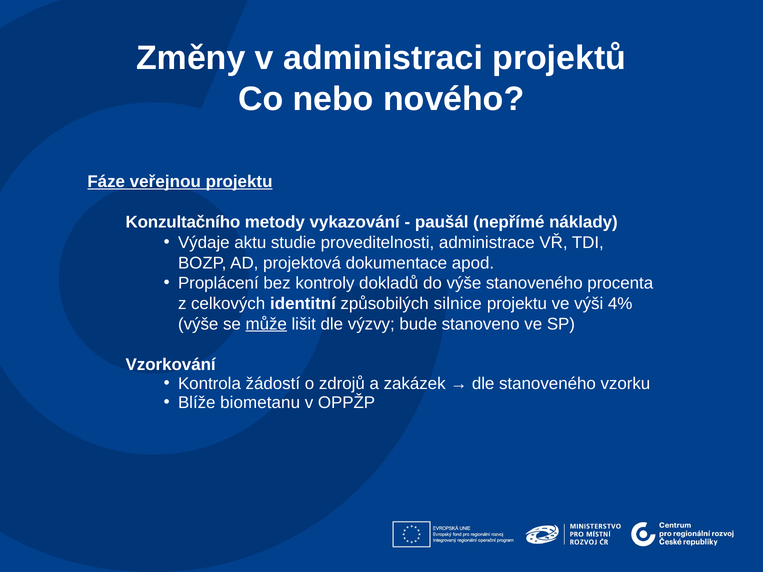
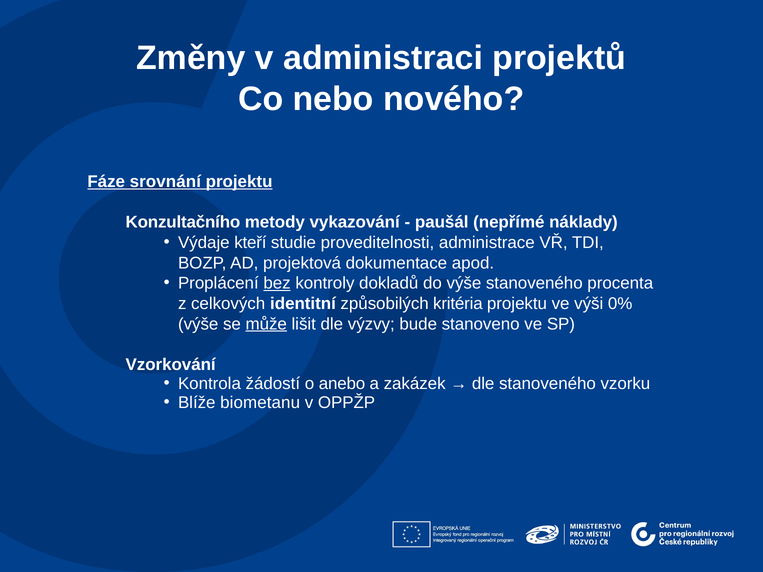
veřejnou: veřejnou -> srovnání (165, 182)
aktu: aktu -> kteří (250, 243)
bez underline: none -> present (277, 283)
silnice: silnice -> kritéria (458, 304)
4%: 4% -> 0% (620, 304)
zdrojů: zdrojů -> anebo (342, 384)
